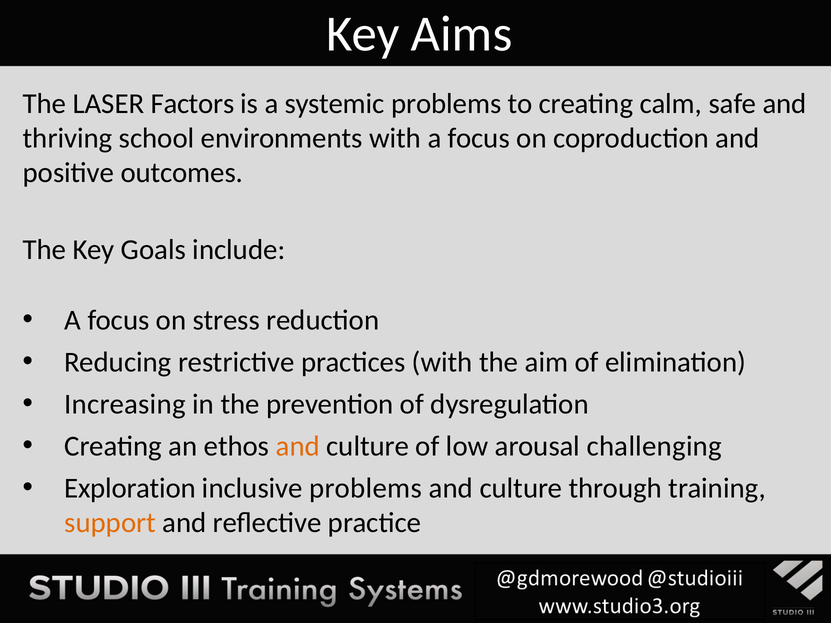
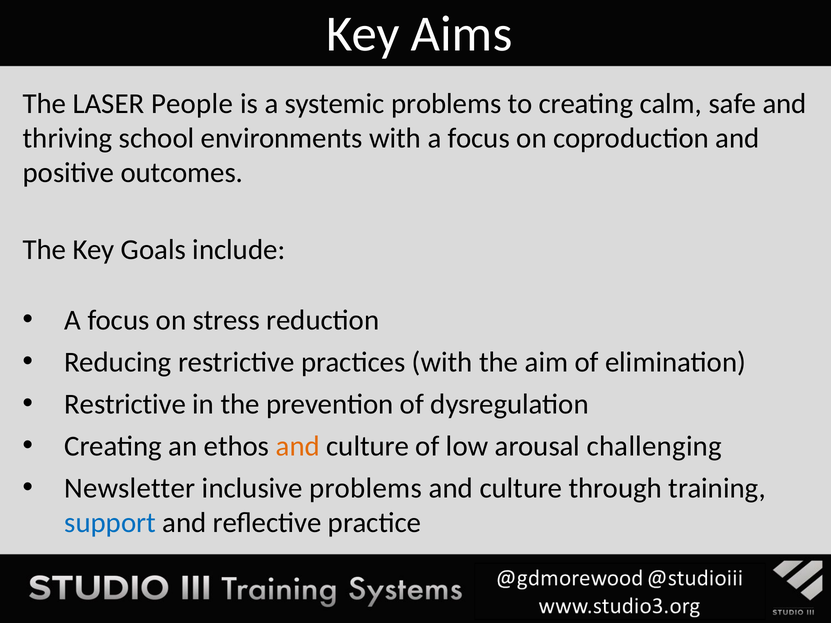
Factors: Factors -> People (192, 104)
Increasing: Increasing -> Restrictive (125, 404)
Exploration: Exploration -> Newsletter (130, 488)
support colour: orange -> blue (110, 523)
